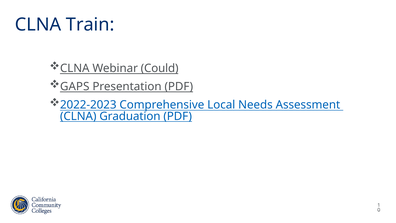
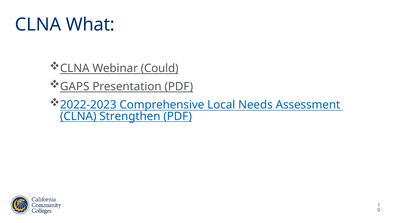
Train: Train -> What (90, 25)
Graduation: Graduation -> Strengthen (130, 116)
